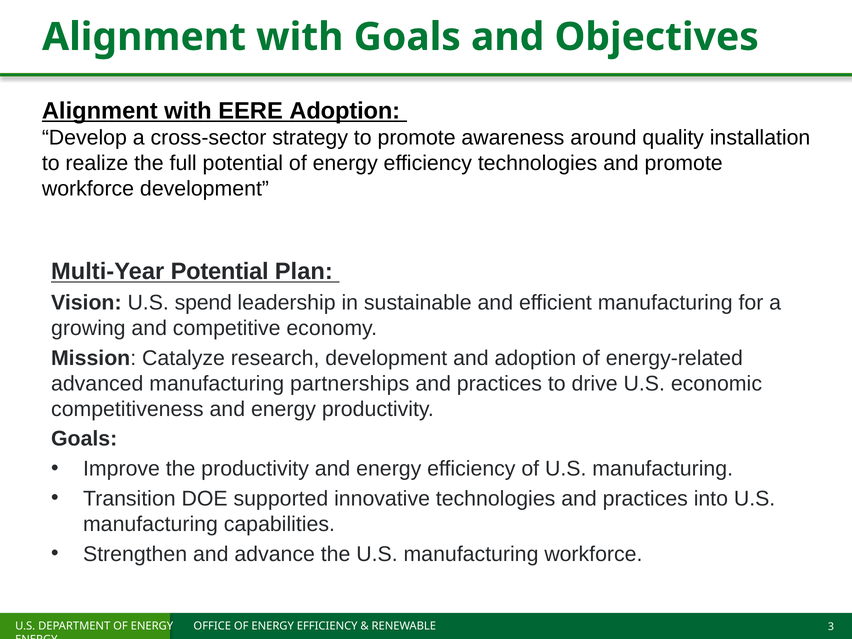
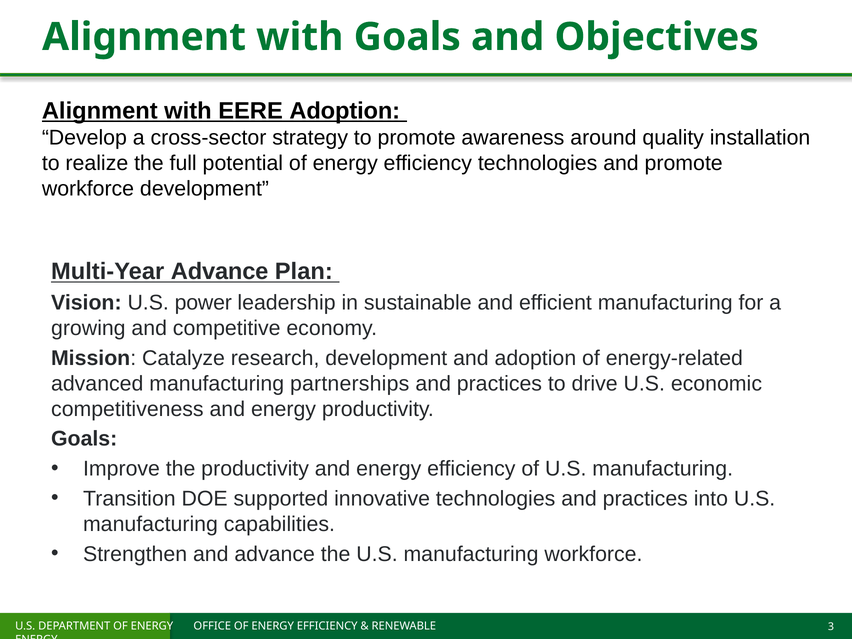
Multi-Year Potential: Potential -> Advance (220, 272)
spend: spend -> power (203, 303)
